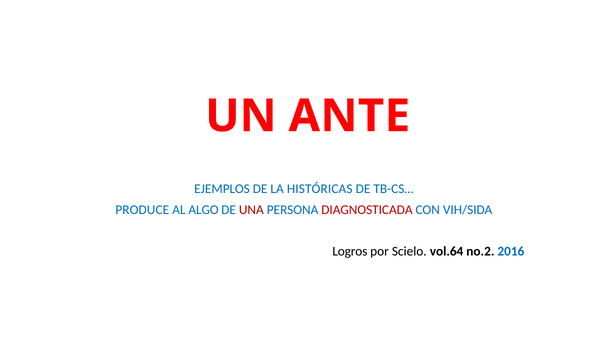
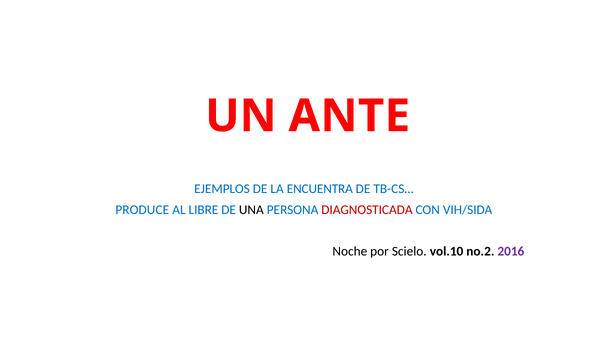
HISTÓRICAS: HISTÓRICAS -> ENCUENTRA (320, 189)
ALGO: ALGO -> LIBRE (203, 210)
UNA colour: red -> black (251, 210)
Logros: Logros -> Noche (350, 251)
vol.64: vol.64 -> vol.10 (447, 251)
2016 colour: blue -> purple (511, 251)
